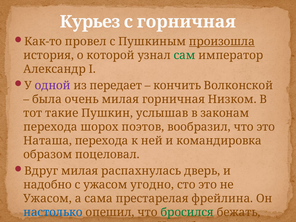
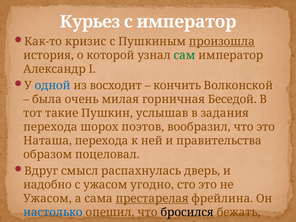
с горничная: горничная -> император (186, 22)
провел: провел -> кризис (86, 42)
одной colour: purple -> blue (53, 85)
передает: передает -> восходит (116, 85)
Низком: Низком -> Беседой (232, 99)
законам: законам -> задания (225, 113)
командировка: командировка -> правительства (219, 141)
Вдруг милая: милая -> смысл (80, 171)
престарелая underline: none -> present (152, 199)
бросился colour: green -> black (187, 212)
